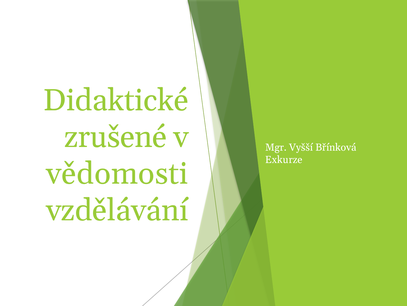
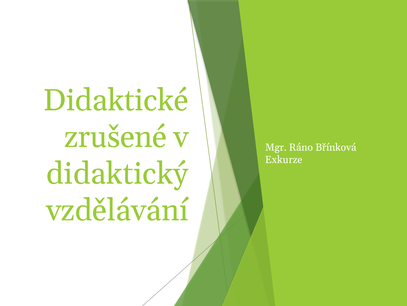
Vyšší: Vyšší -> Ráno (301, 147)
vědomosti: vědomosti -> didaktický (117, 173)
